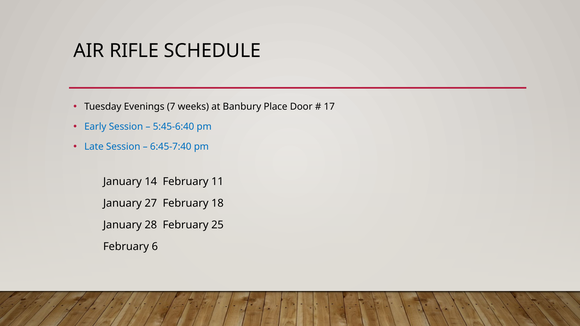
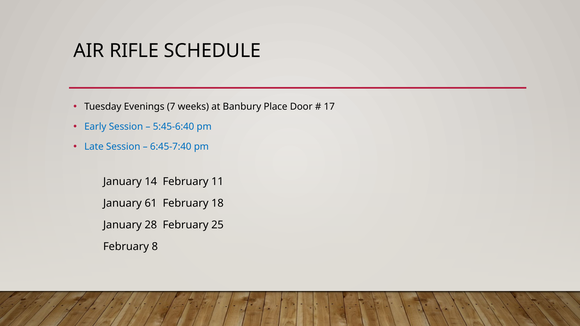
27: 27 -> 61 (151, 203)
6: 6 -> 8 (155, 247)
